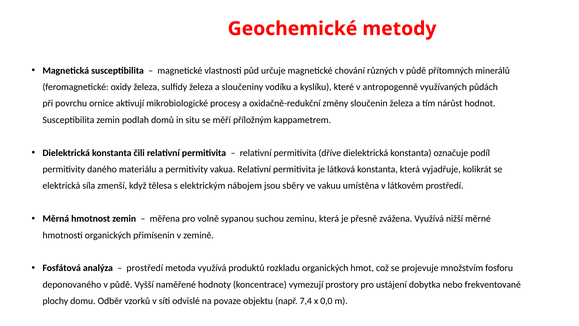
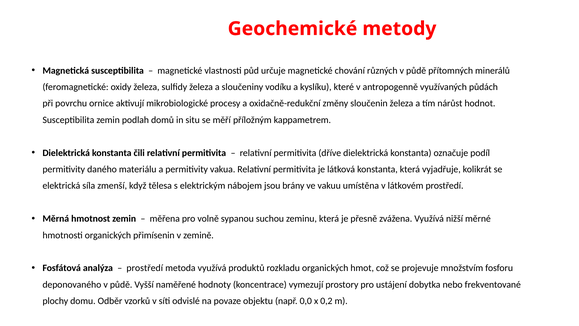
sběry: sběry -> brány (293, 186)
7,4: 7,4 -> 0,0 (306, 301)
0,0: 0,0 -> 0,2 (326, 301)
